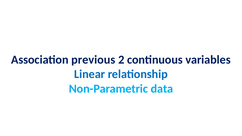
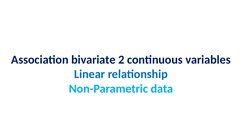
previous: previous -> bivariate (93, 60)
